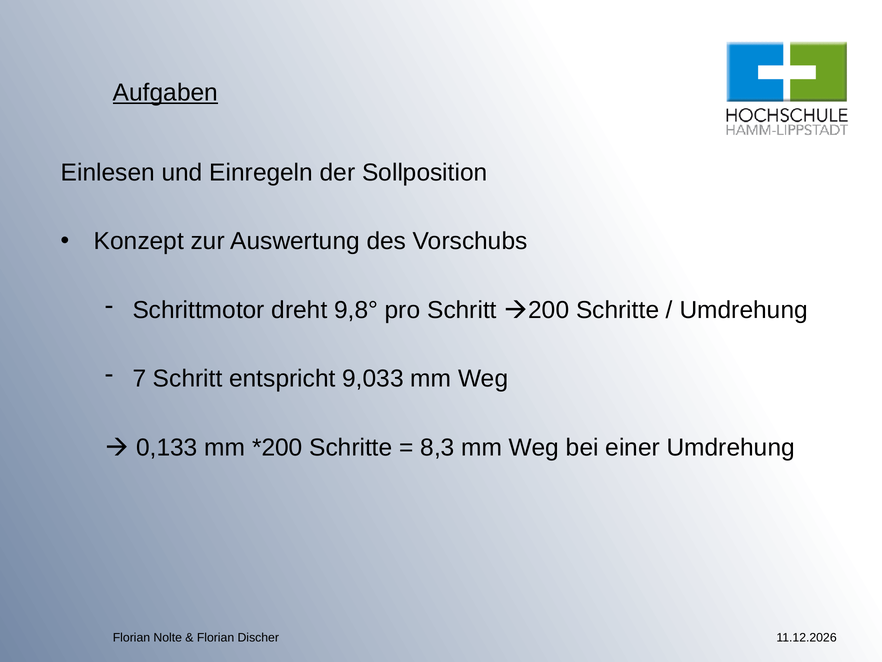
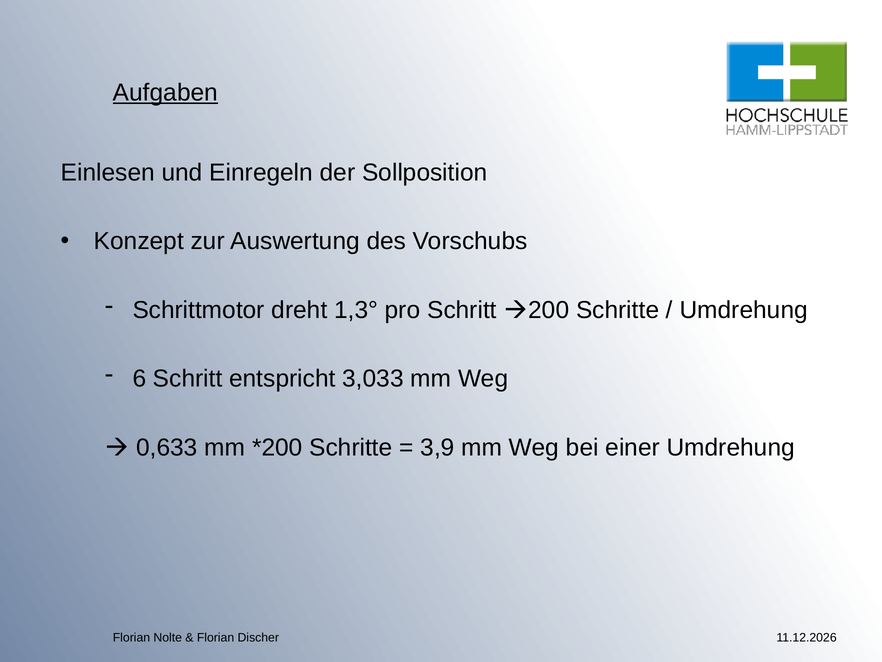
9,8°: 9,8° -> 1,3° (356, 310)
7: 7 -> 6 (139, 379)
9,033: 9,033 -> 3,033 (373, 379)
0,133: 0,133 -> 0,633 (167, 447)
8,3: 8,3 -> 3,9 (437, 447)
